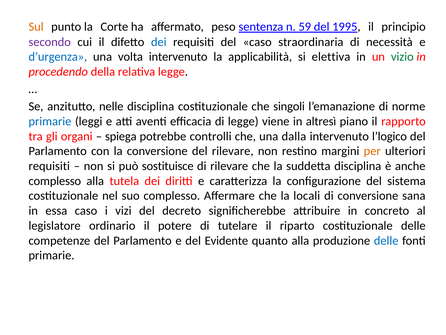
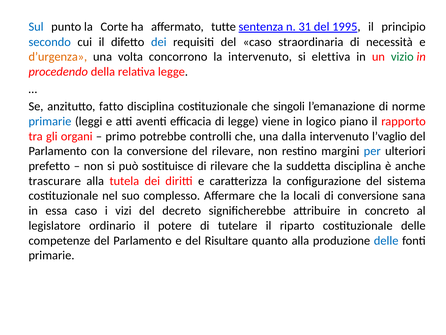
Sul colour: orange -> blue (36, 27)
peso: peso -> tutte (224, 27)
59: 59 -> 31 (305, 27)
secondo colour: purple -> blue (50, 42)
d’urgenza colour: blue -> orange (58, 57)
volta intervenuto: intervenuto -> concorrono (178, 57)
la applicabilità: applicabilità -> intervenuto (260, 57)
nelle: nelle -> fatto (111, 106)
altresì: altresì -> logico (321, 121)
spiega: spiega -> primo (121, 136)
l’logico: l’logico -> l’vaglio (389, 136)
per colour: orange -> blue (372, 151)
requisiti: requisiti -> prefetto (49, 166)
complesso: complesso -> trascurare (55, 181)
Evidente: Evidente -> Risultare (226, 240)
